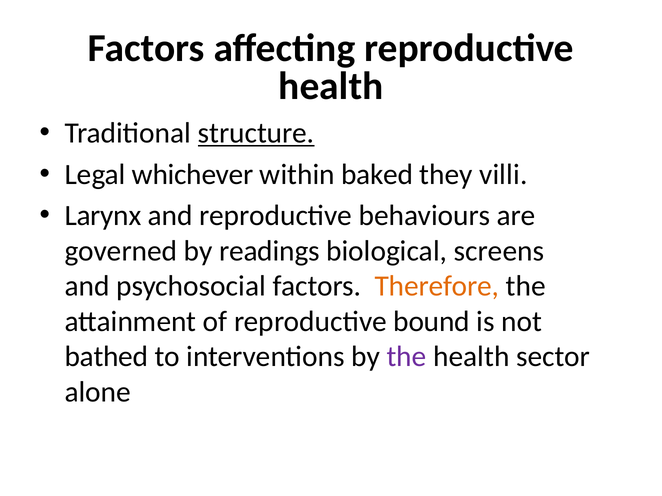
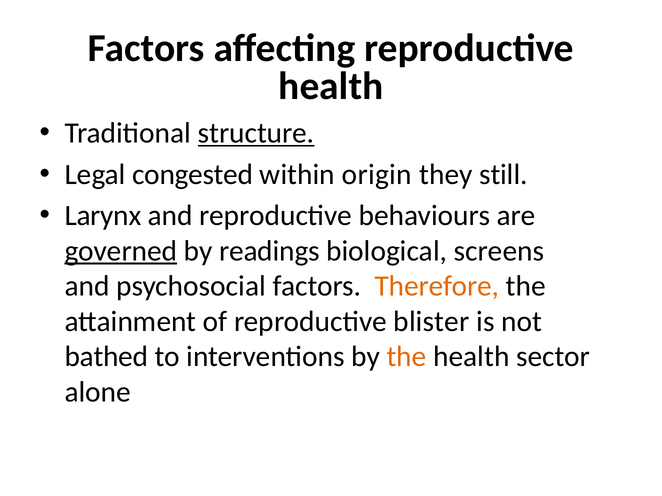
whichever: whichever -> congested (193, 175)
baked: baked -> origin (377, 175)
villi: villi -> still (503, 175)
governed underline: none -> present (121, 251)
bound: bound -> blister (431, 322)
the colour: purple -> orange (407, 357)
